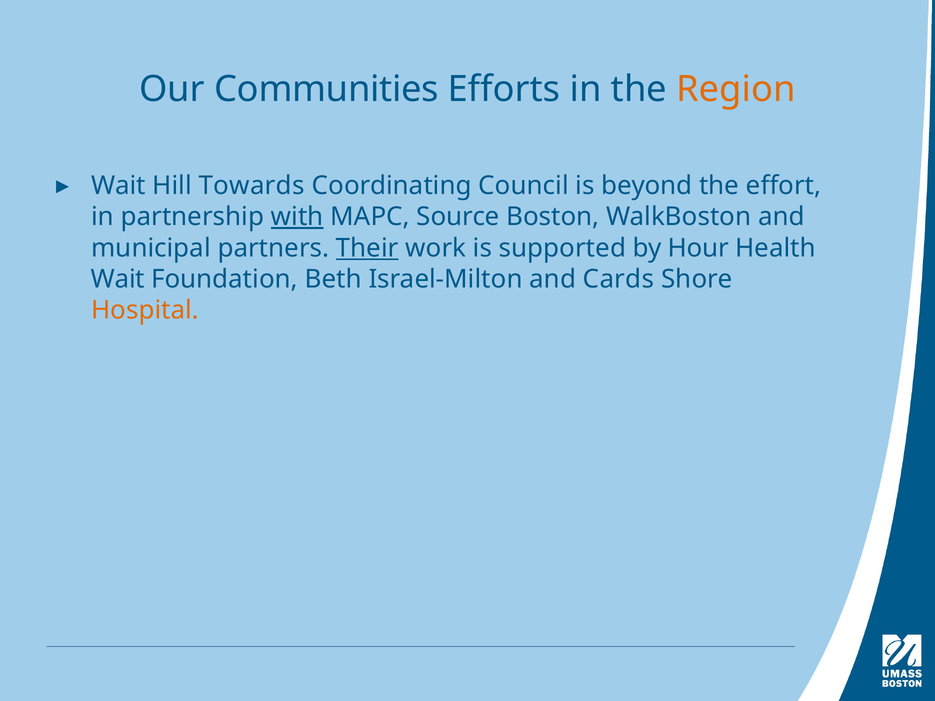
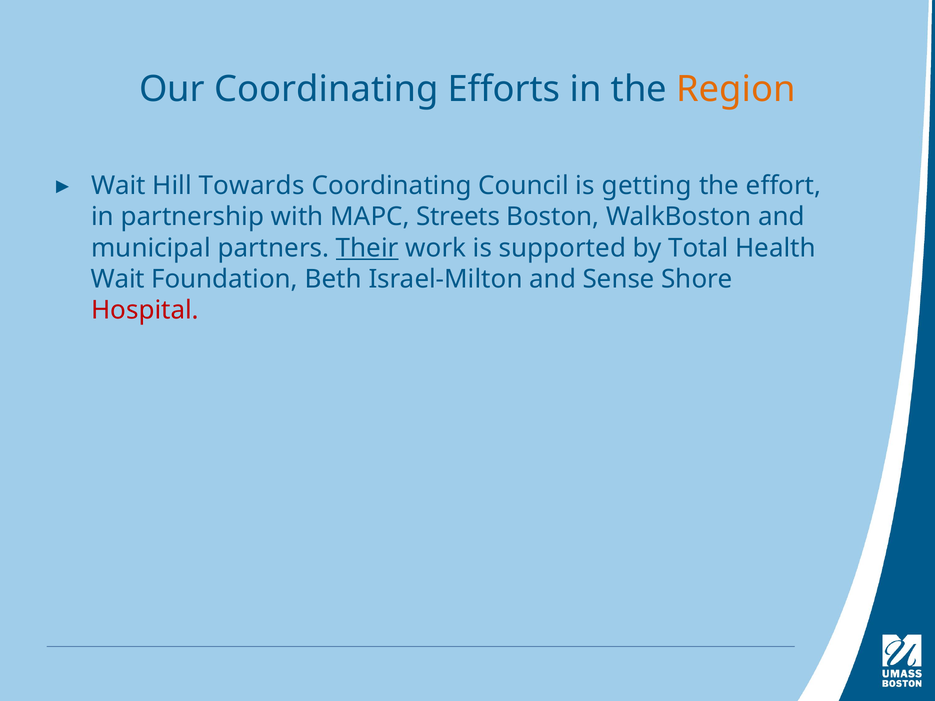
Our Communities: Communities -> Coordinating (326, 89)
beyond: beyond -> getting (647, 186)
with underline: present -> none (297, 217)
Source: Source -> Streets (458, 217)
Hour: Hour -> Total (698, 248)
Cards: Cards -> Sense (619, 279)
Hospital colour: orange -> red (145, 310)
